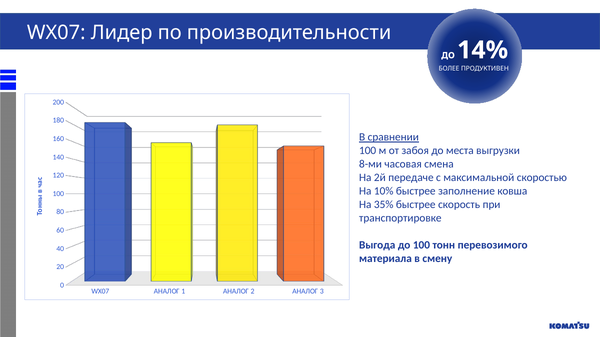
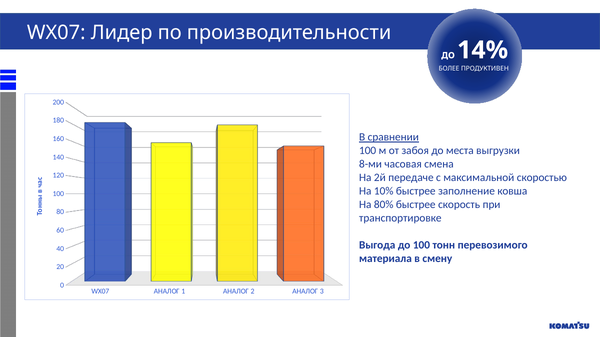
35%: 35% -> 80% (384, 205)
